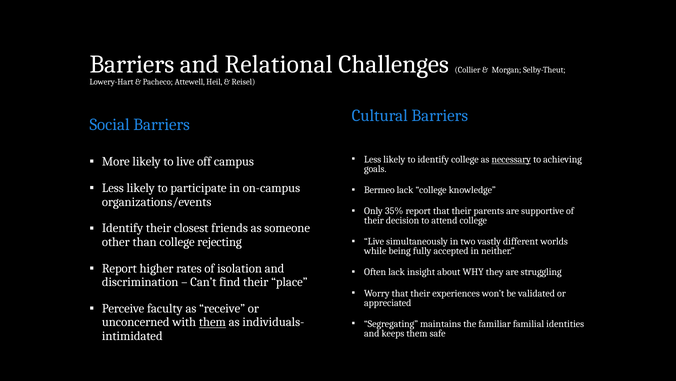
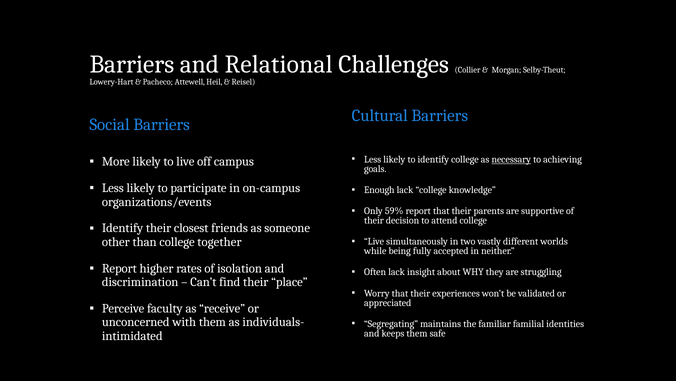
Bermeo: Bermeo -> Enough (379, 190)
35%: 35% -> 59% (394, 211)
rejecting: rejecting -> together (219, 242)
them underline: present -> none (212, 322)
